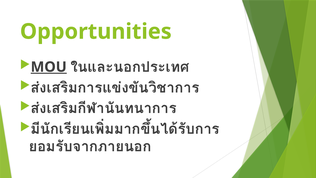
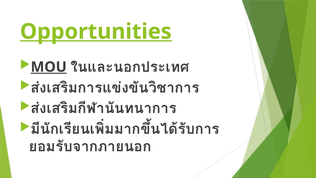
Opportunities underline: none -> present (96, 32)
